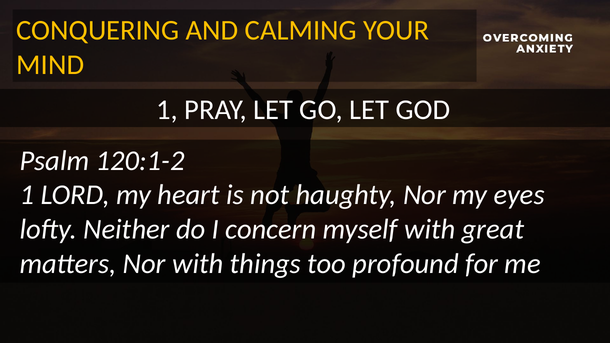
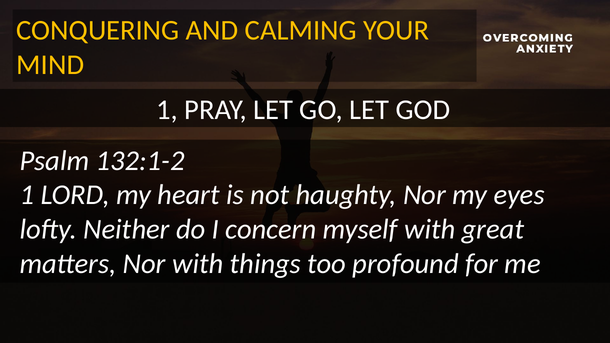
120:1-2: 120:1-2 -> 132:1-2 (140, 161)
